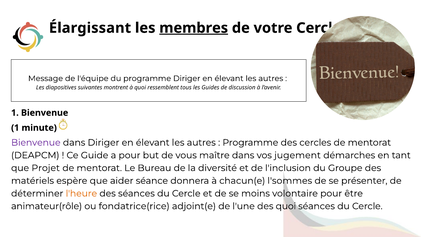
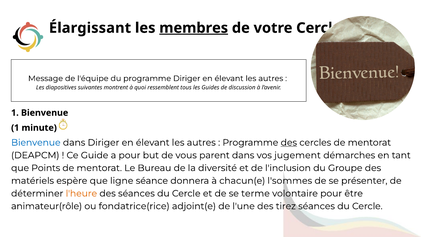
Bienvenue colour: purple -> blue (36, 142)
des underline: none -> present (289, 142)
maître: maître -> parent (214, 155)
Projet: Projet -> Points (46, 168)
aider: aider -> ligne (122, 181)
moins: moins -> terme (255, 193)
des quoi: quoi -> tirez (286, 206)
